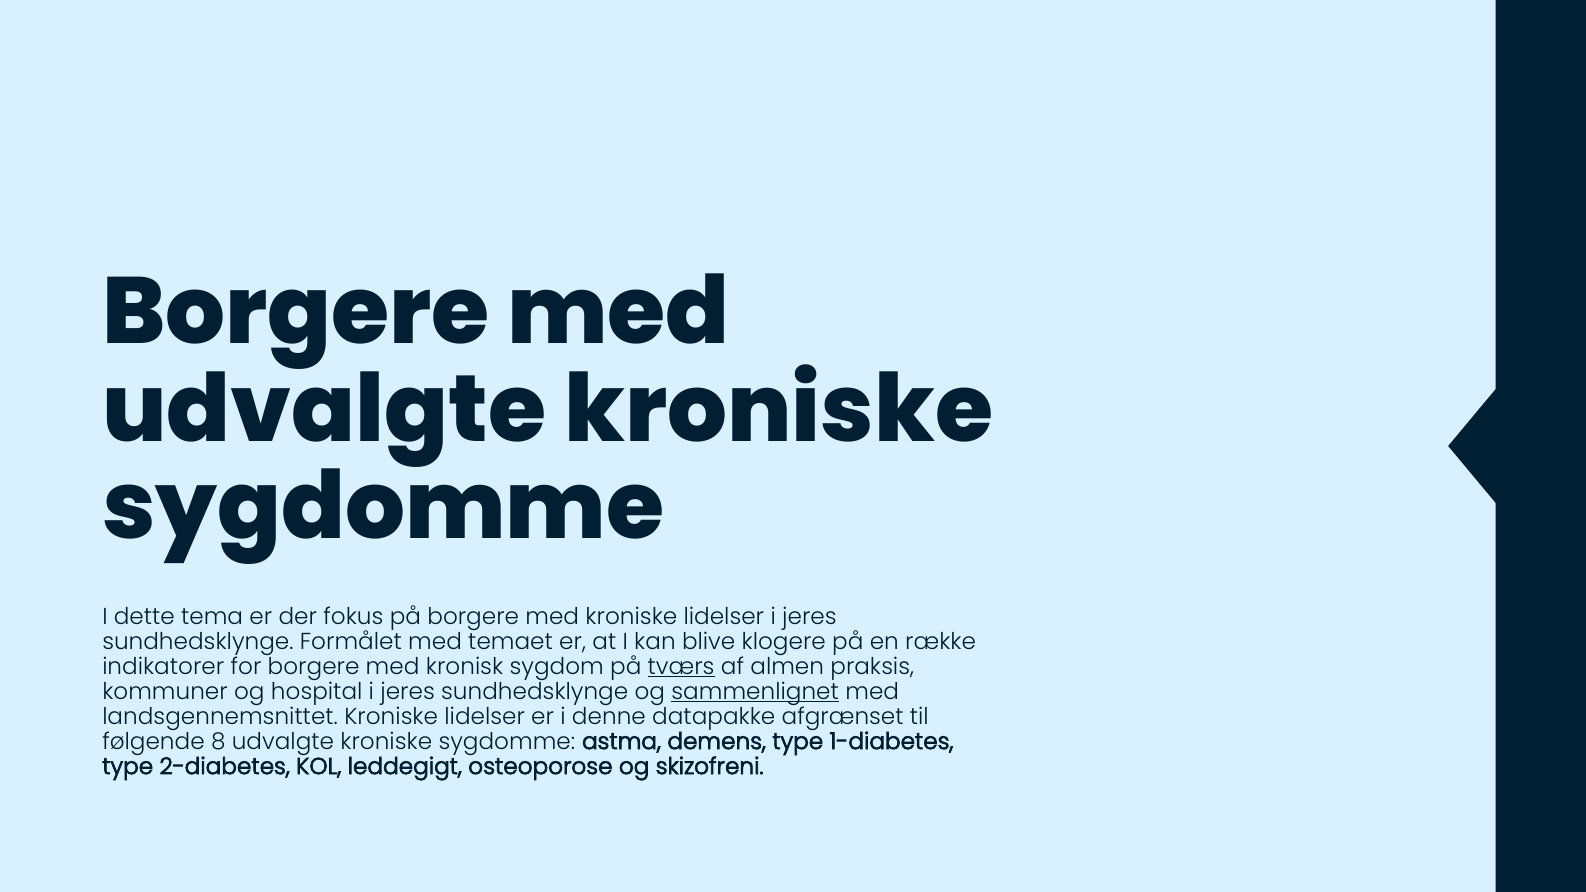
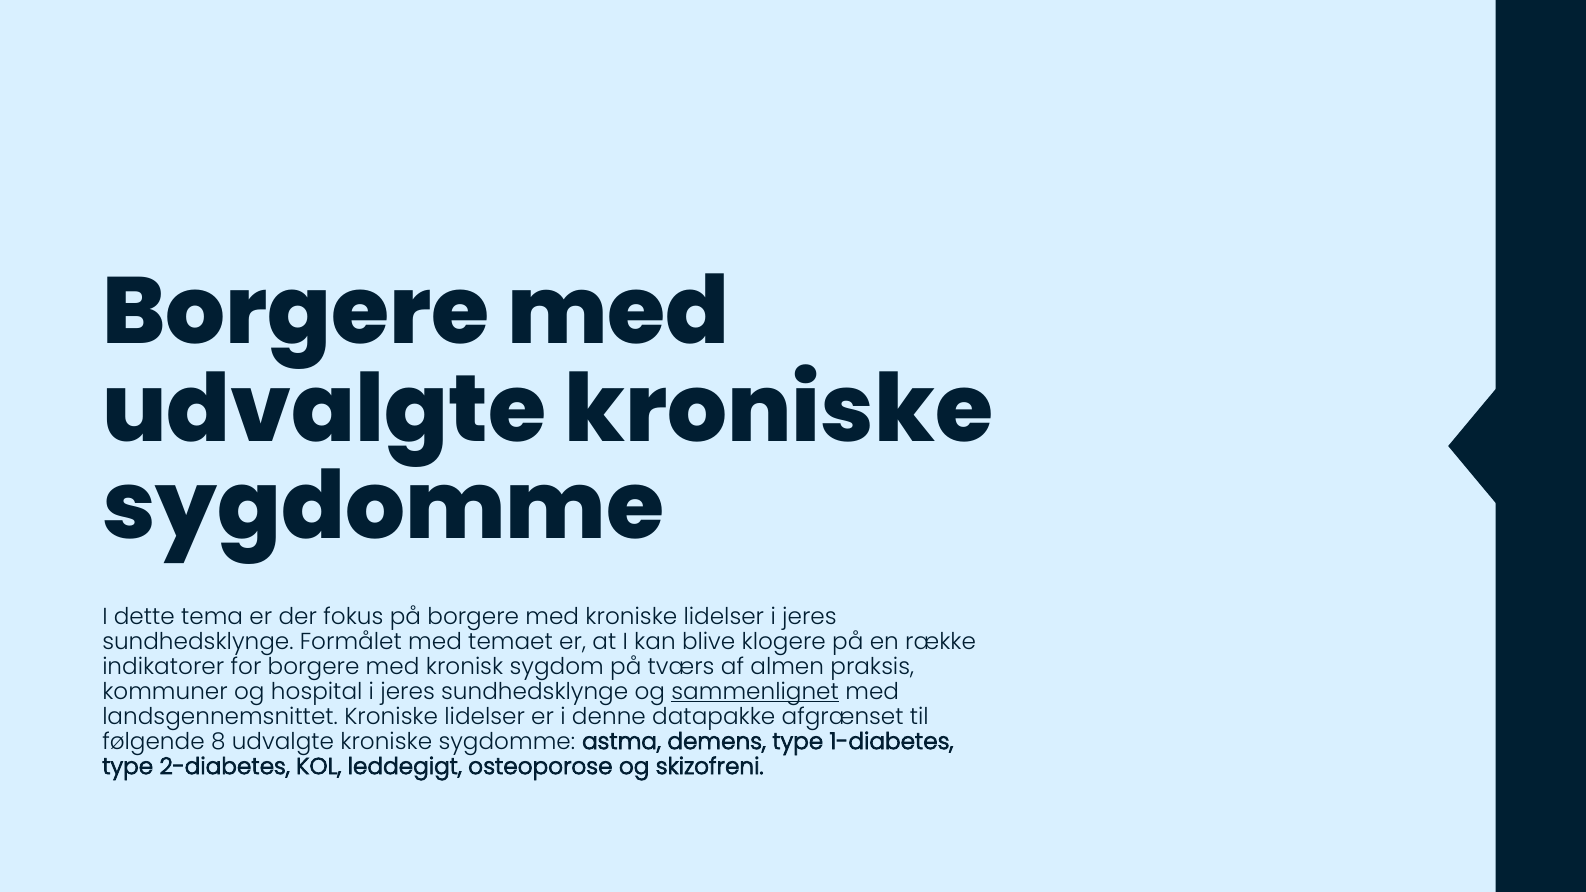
tværs underline: present -> none (681, 667)
